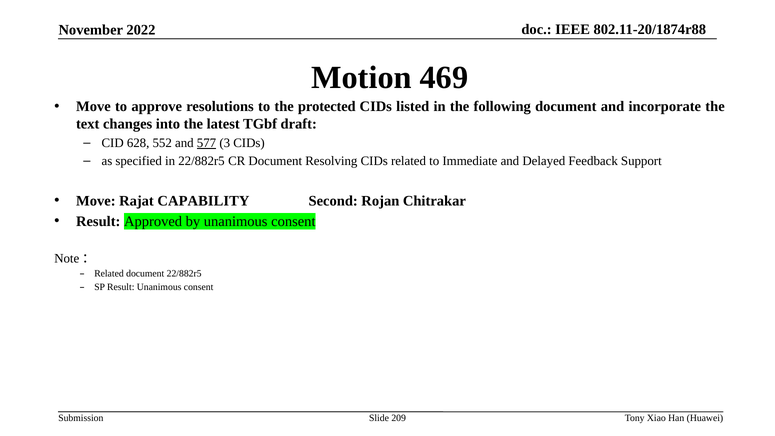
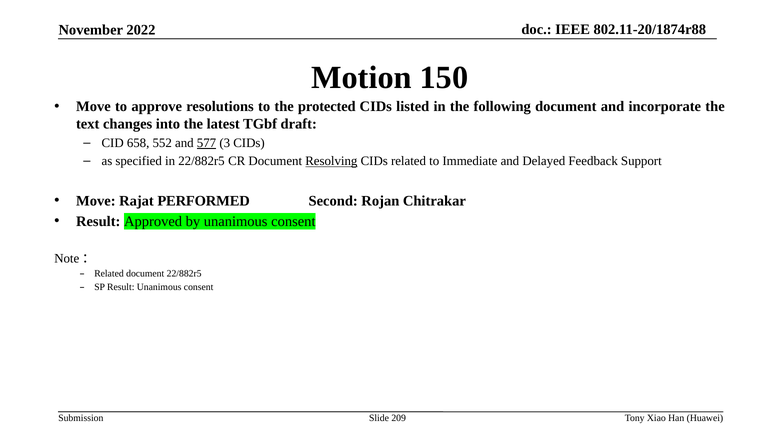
469: 469 -> 150 (444, 78)
628: 628 -> 658 (138, 143)
Resolving underline: none -> present (331, 161)
CAPABILITY: CAPABILITY -> PERFORMED (204, 201)
